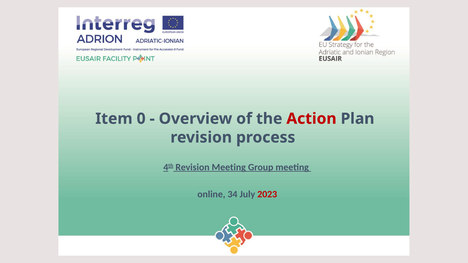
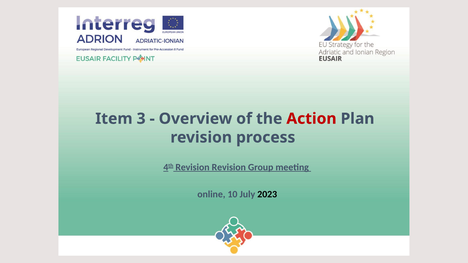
0: 0 -> 3 (141, 119)
Revision Meeting: Meeting -> Revision (229, 167)
34: 34 -> 10 (232, 195)
2023 colour: red -> black (267, 195)
